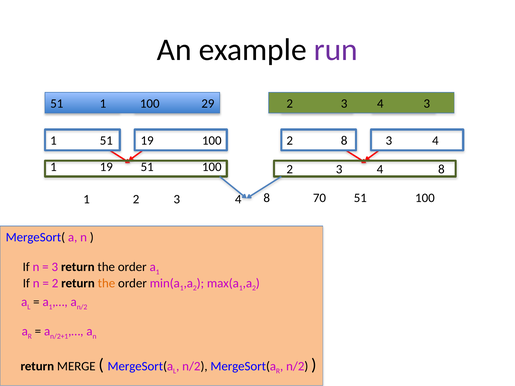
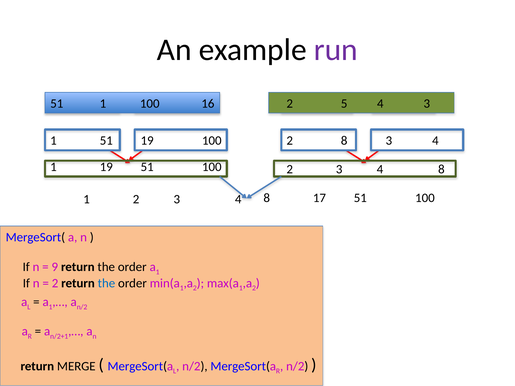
29: 29 -> 16 (208, 103)
3: 3 -> 5 (344, 103)
70: 70 -> 17 (319, 198)
3: 3 -> 9 (55, 267)
the colour: orange -> blue (106, 283)
